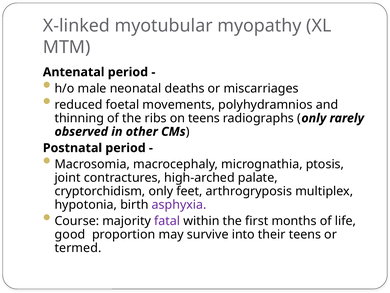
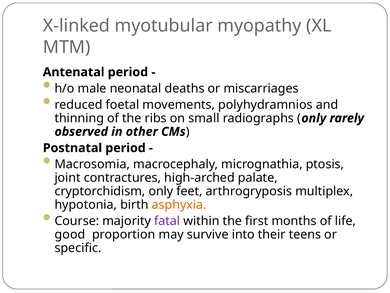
on teens: teens -> small (204, 118)
asphyxia colour: purple -> orange (179, 204)
termed: termed -> specific (78, 248)
